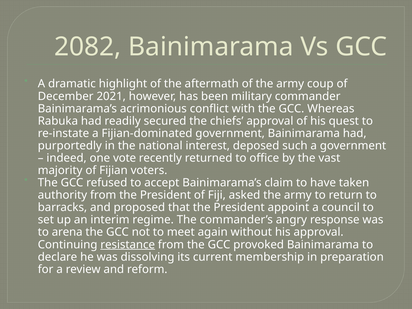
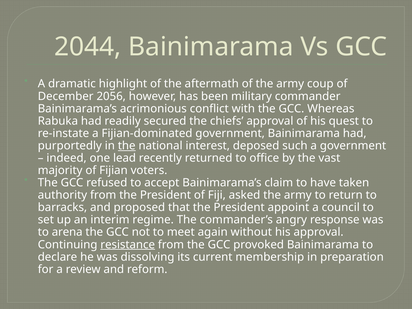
2082: 2082 -> 2044 (88, 47)
2021: 2021 -> 2056 (111, 96)
the underline: none -> present (127, 146)
vote: vote -> lead (125, 158)
